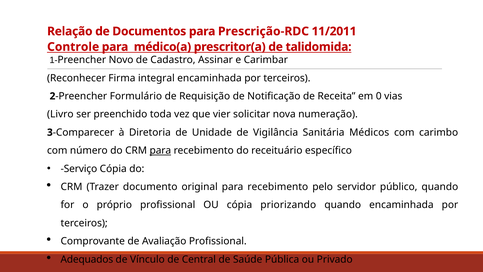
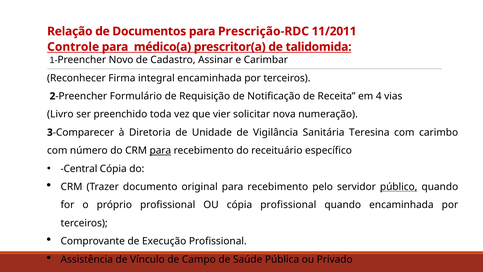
0: 0 -> 4 (379, 96)
Médicos: Médicos -> Teresina (369, 132)
Serviço: Serviço -> Central (79, 169)
público underline: none -> present (399, 187)
cópia priorizando: priorizando -> profissional (288, 205)
Avaliação: Avaliação -> Execução (164, 241)
Adequados: Adequados -> Assistência (87, 259)
Central: Central -> Campo (199, 259)
